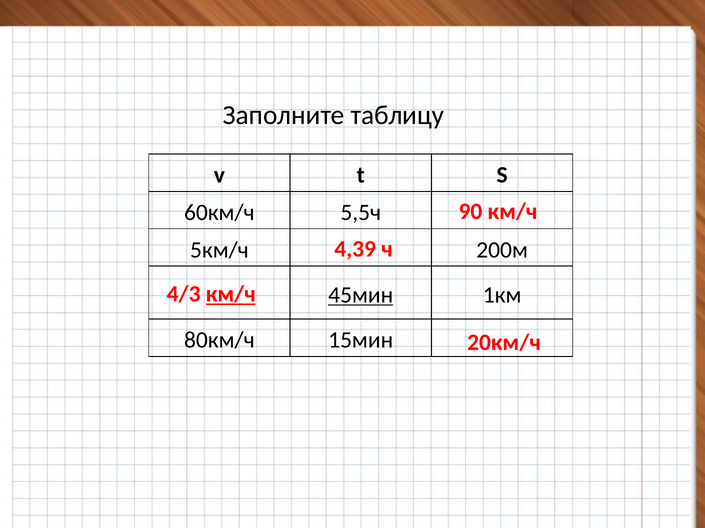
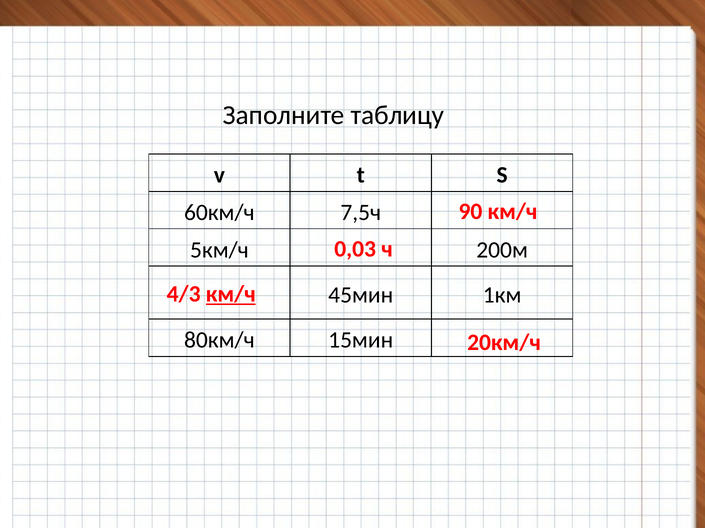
5,5ч: 5,5ч -> 7,5ч (361, 213)
4,39: 4,39 -> 0,03 (355, 249)
45мин underline: present -> none (361, 295)
